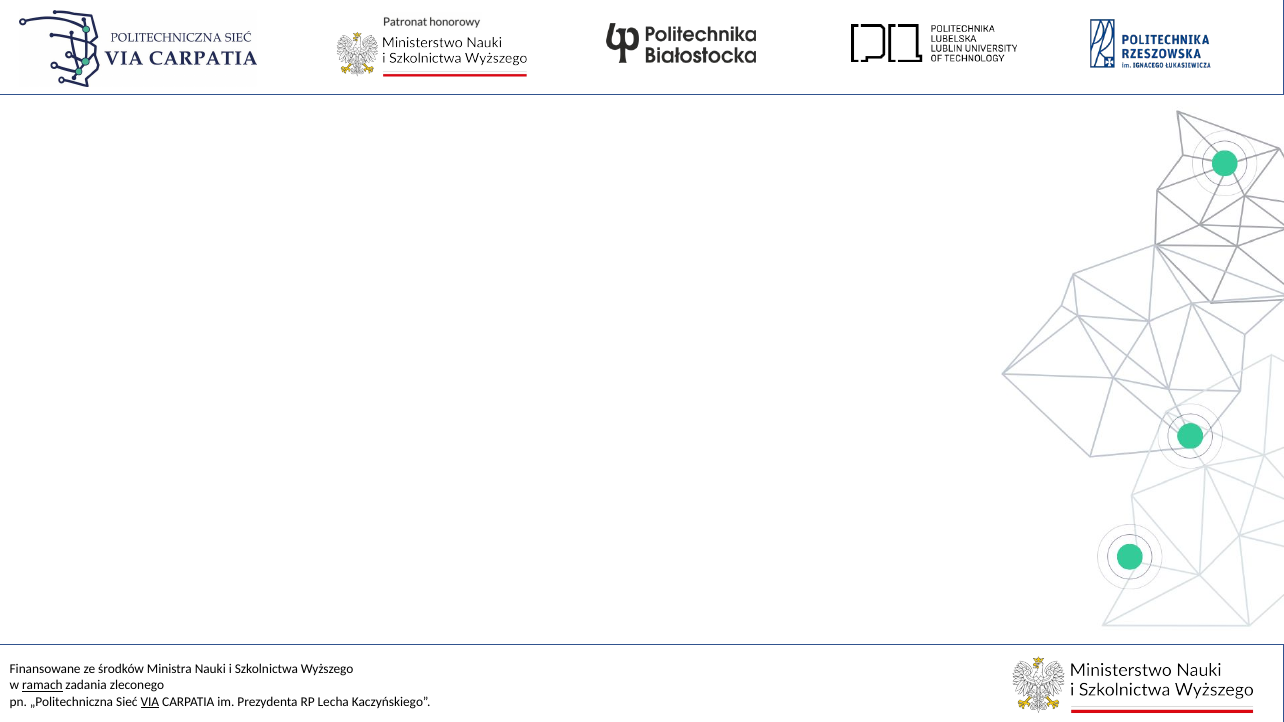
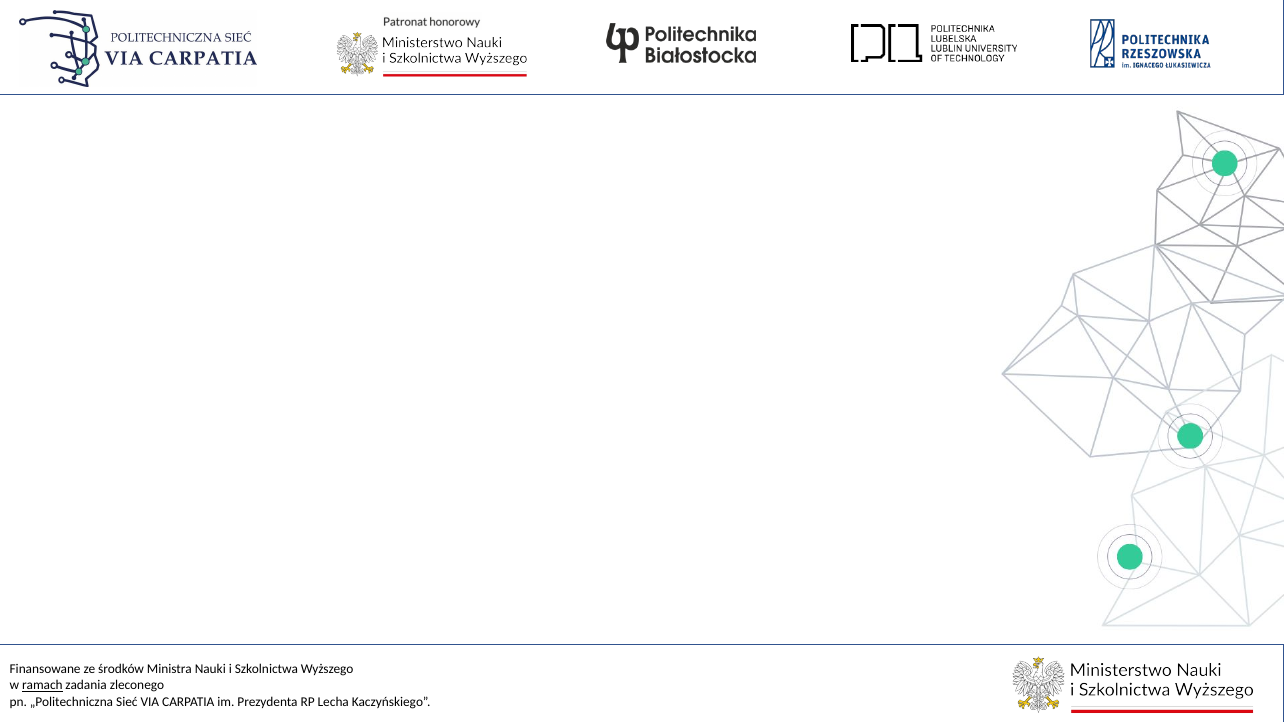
VIA underline: present -> none (150, 702)
